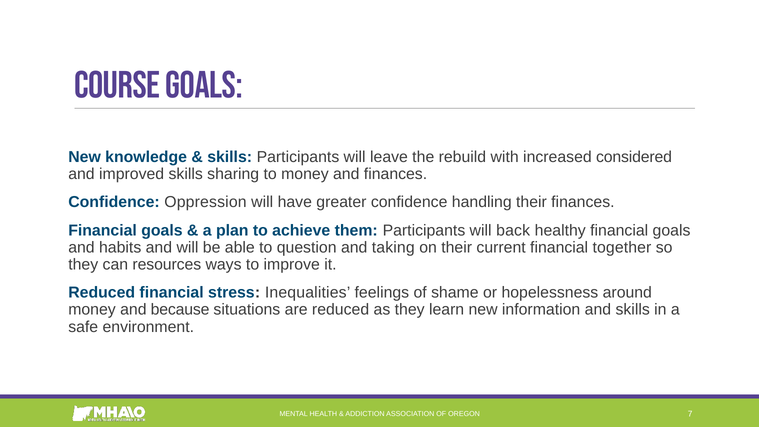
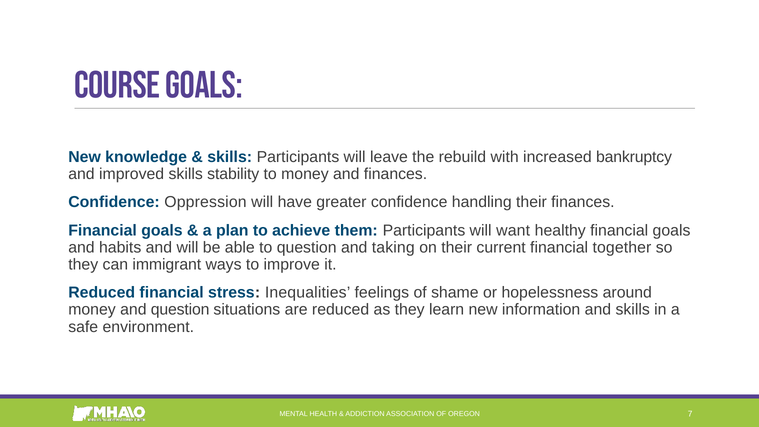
considered: considered -> bankruptcy (634, 157)
sharing: sharing -> stability (233, 174)
back: back -> want (513, 230)
resources: resources -> immigrant (167, 264)
and because: because -> question (180, 310)
